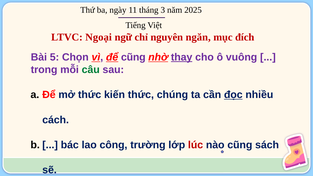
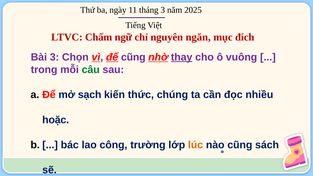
Ngoại: Ngoại -> Chấm (99, 37)
Bài 5: 5 -> 3 (54, 57)
mở thức: thức -> sạch (90, 95)
đọc underline: present -> none (233, 95)
cách: cách -> hoặc (56, 120)
lúc colour: red -> orange (196, 145)
